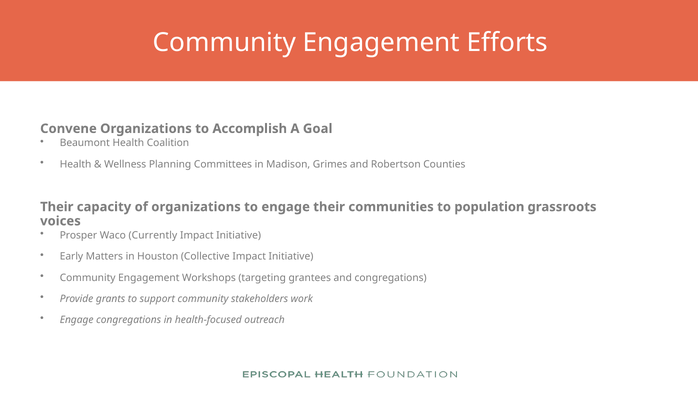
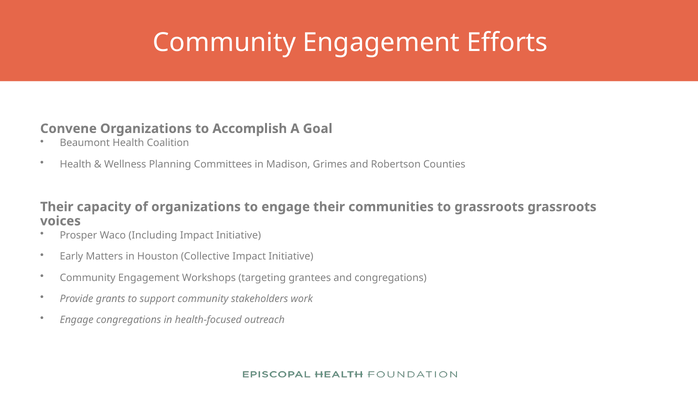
to population: population -> grassroots (489, 207)
Currently: Currently -> Including (153, 235)
